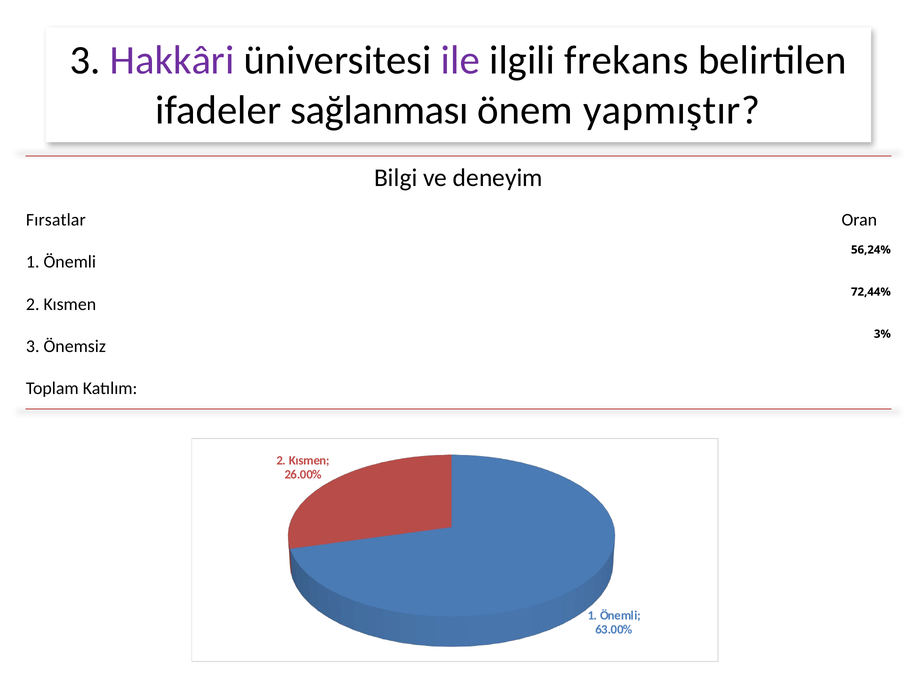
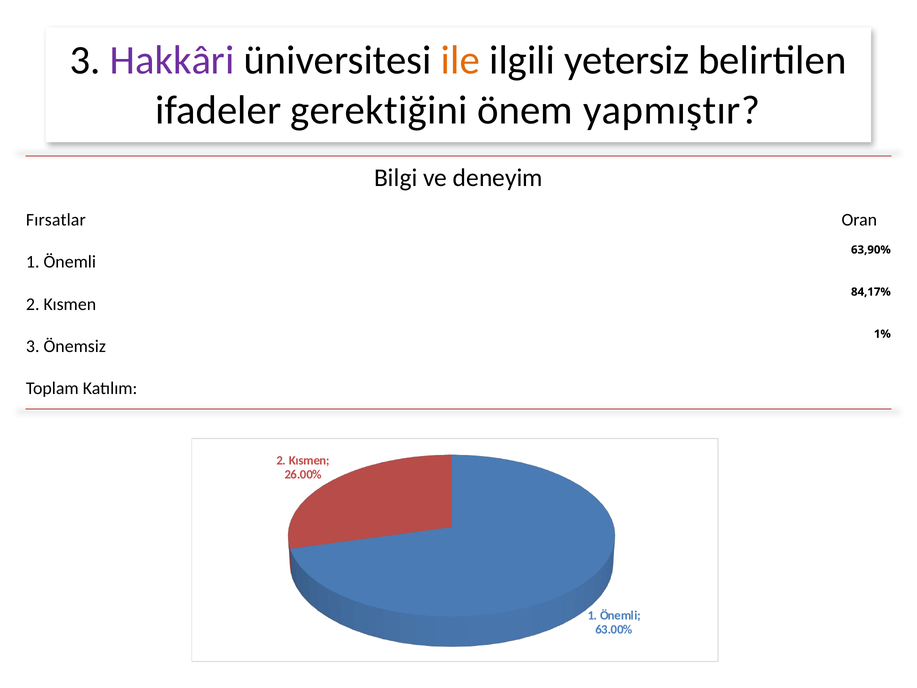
ile colour: purple -> orange (460, 60)
frekans: frekans -> yetersiz (627, 60)
sağlanması: sağlanması -> gerektiğini (379, 110)
56,24%: 56,24% -> 63,90% (871, 250)
72,44%: 72,44% -> 84,17% (871, 292)
3%: 3% -> 1% (882, 334)
